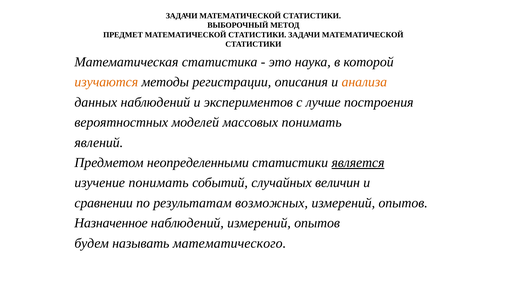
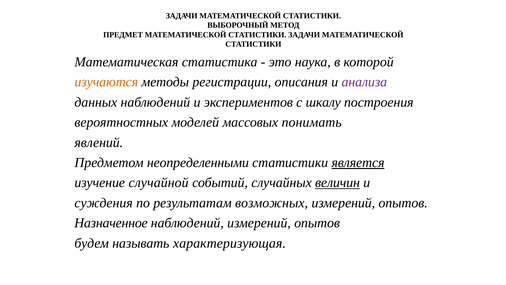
анализа colour: orange -> purple (364, 82)
лучше: лучше -> шкалу (323, 102)
изучение понимать: понимать -> случайной (159, 183)
величин underline: none -> present (338, 183)
сравнении: сравнении -> суждения (104, 203)
математического: математического -> характеризующая (229, 243)
